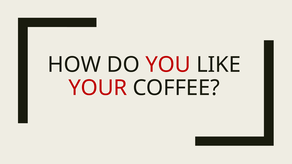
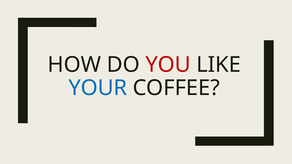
YOUR colour: red -> blue (98, 88)
